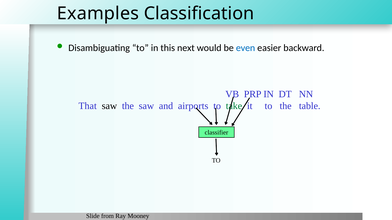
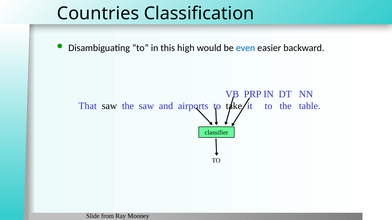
Examples: Examples -> Countries (98, 13)
next: next -> high (186, 48)
take colour: green -> black (234, 106)
